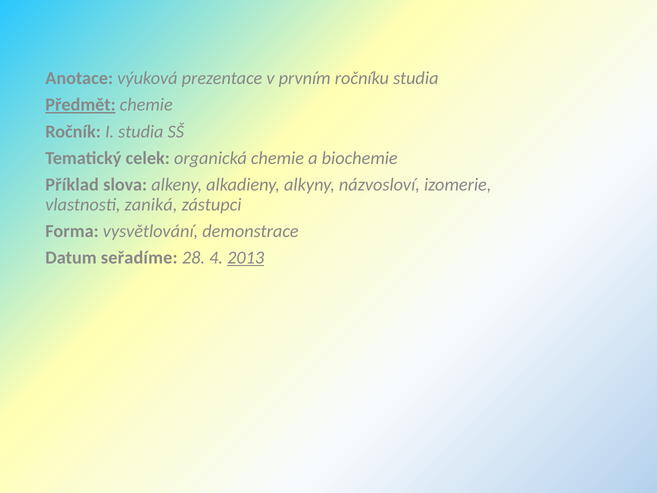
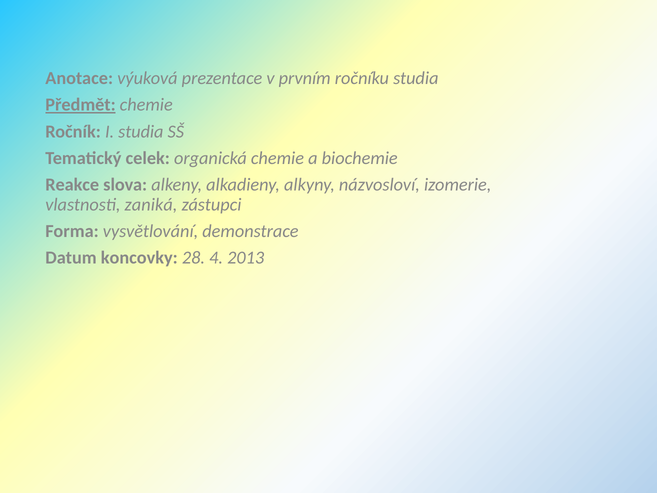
Příklad: Příklad -> Reakce (72, 185)
seřadíme: seřadíme -> koncovky (139, 258)
2013 underline: present -> none (246, 258)
